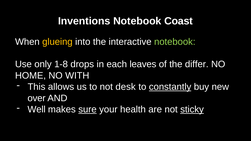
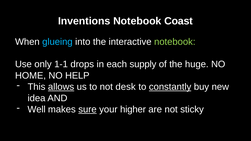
glueing colour: yellow -> light blue (57, 42)
1-8: 1-8 -> 1-1 (61, 64)
leaves: leaves -> supply (143, 64)
differ: differ -> huge (197, 64)
WITH: WITH -> HELP (77, 76)
allows underline: none -> present (61, 87)
over: over -> idea (37, 98)
health: health -> higher (133, 110)
sticky underline: present -> none (192, 110)
